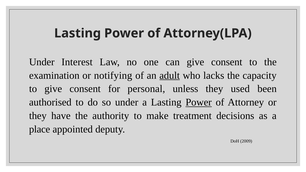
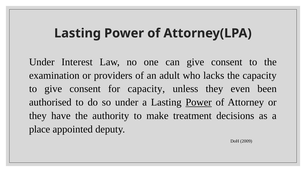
notifying: notifying -> providers (113, 75)
adult underline: present -> none (170, 75)
for personal: personal -> capacity (146, 89)
used: used -> even (240, 89)
